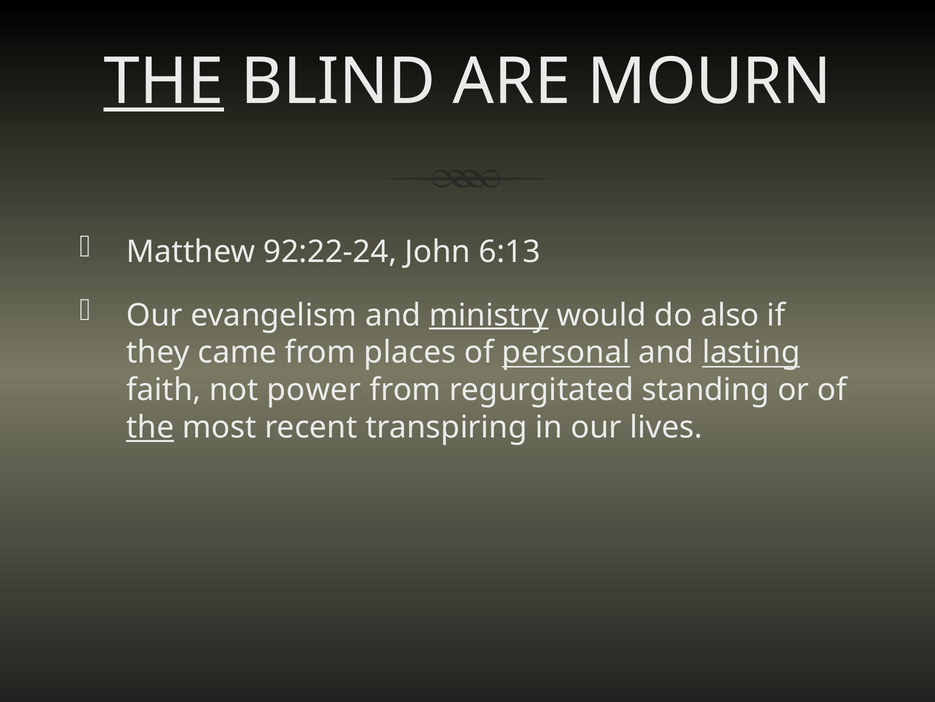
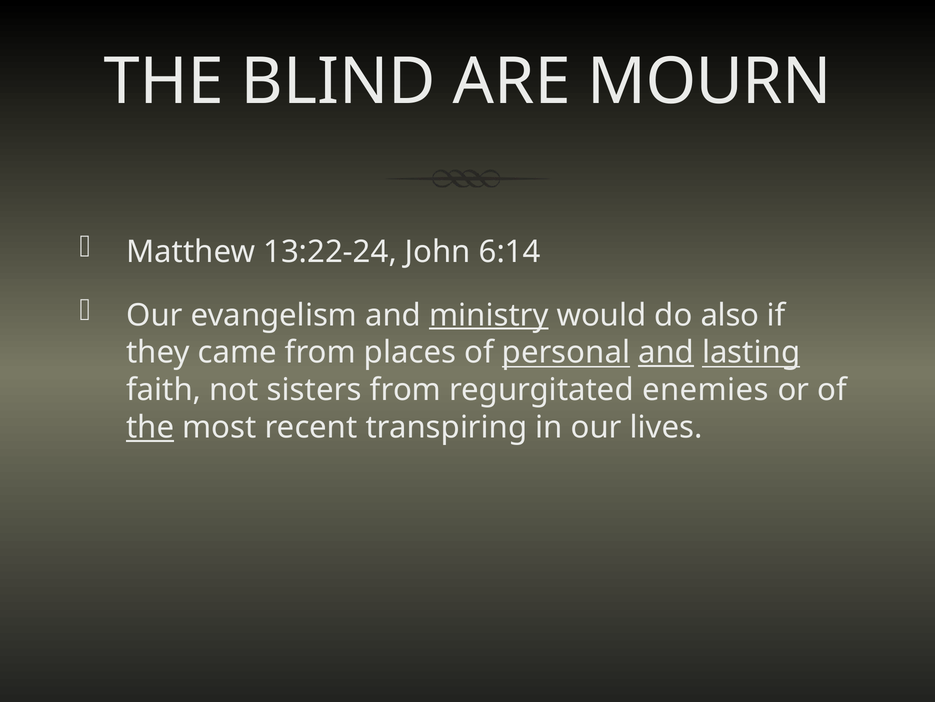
THE underline: present -> none (164, 82)
92:22-24: 92:22-24 -> 13:22-24 (330, 252)
6:13: 6:13 -> 6:14 (510, 252)
and underline: none -> present (666, 352)
power: power -> sisters (314, 390)
standing: standing -> enemies (705, 390)
